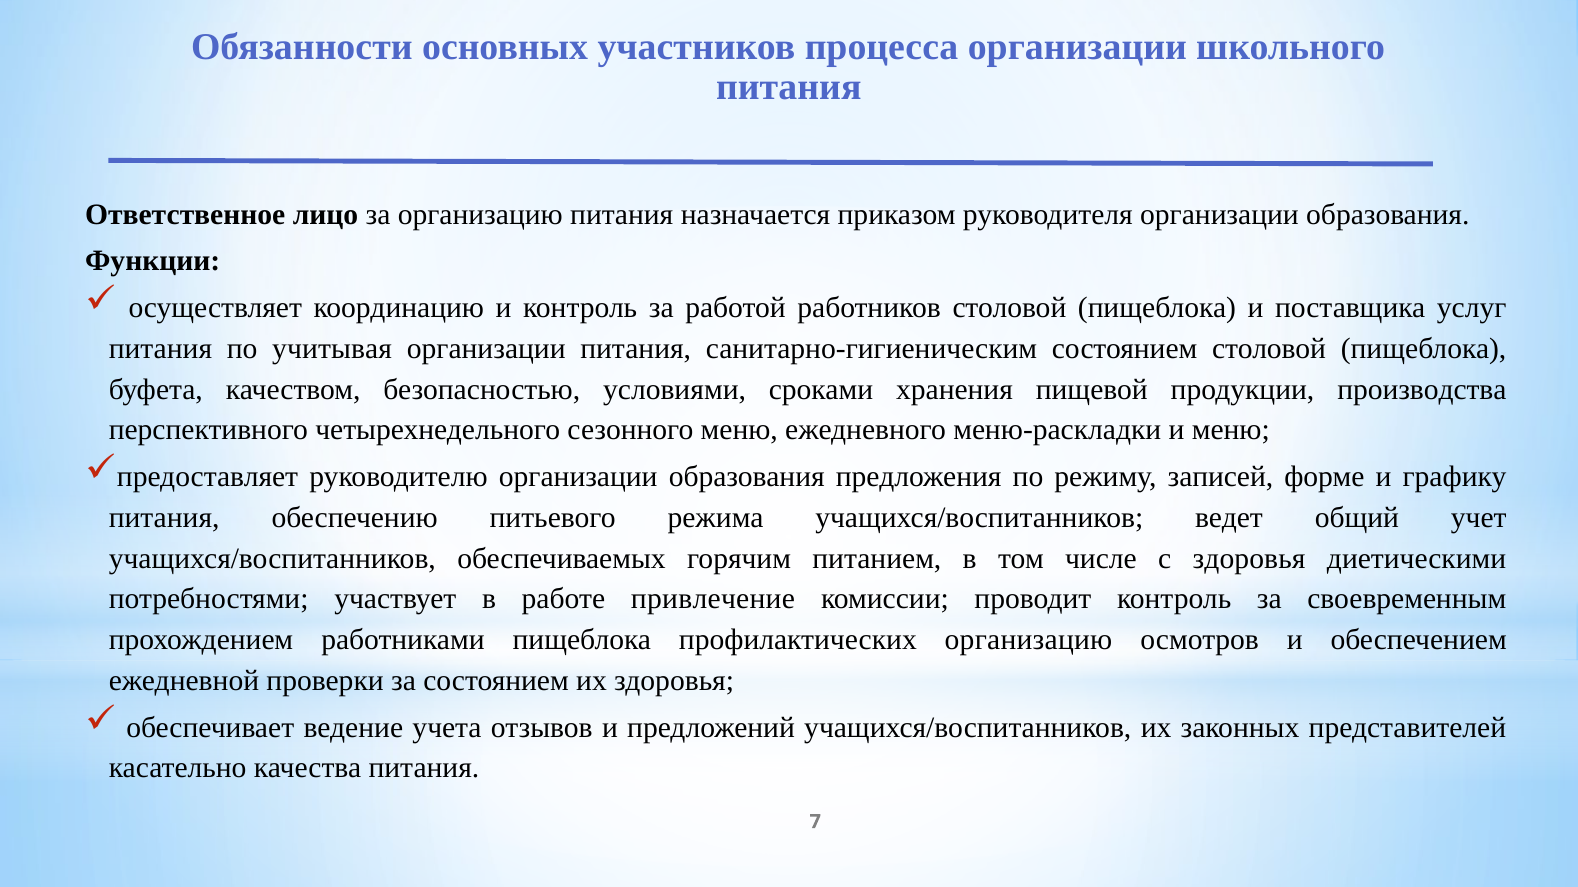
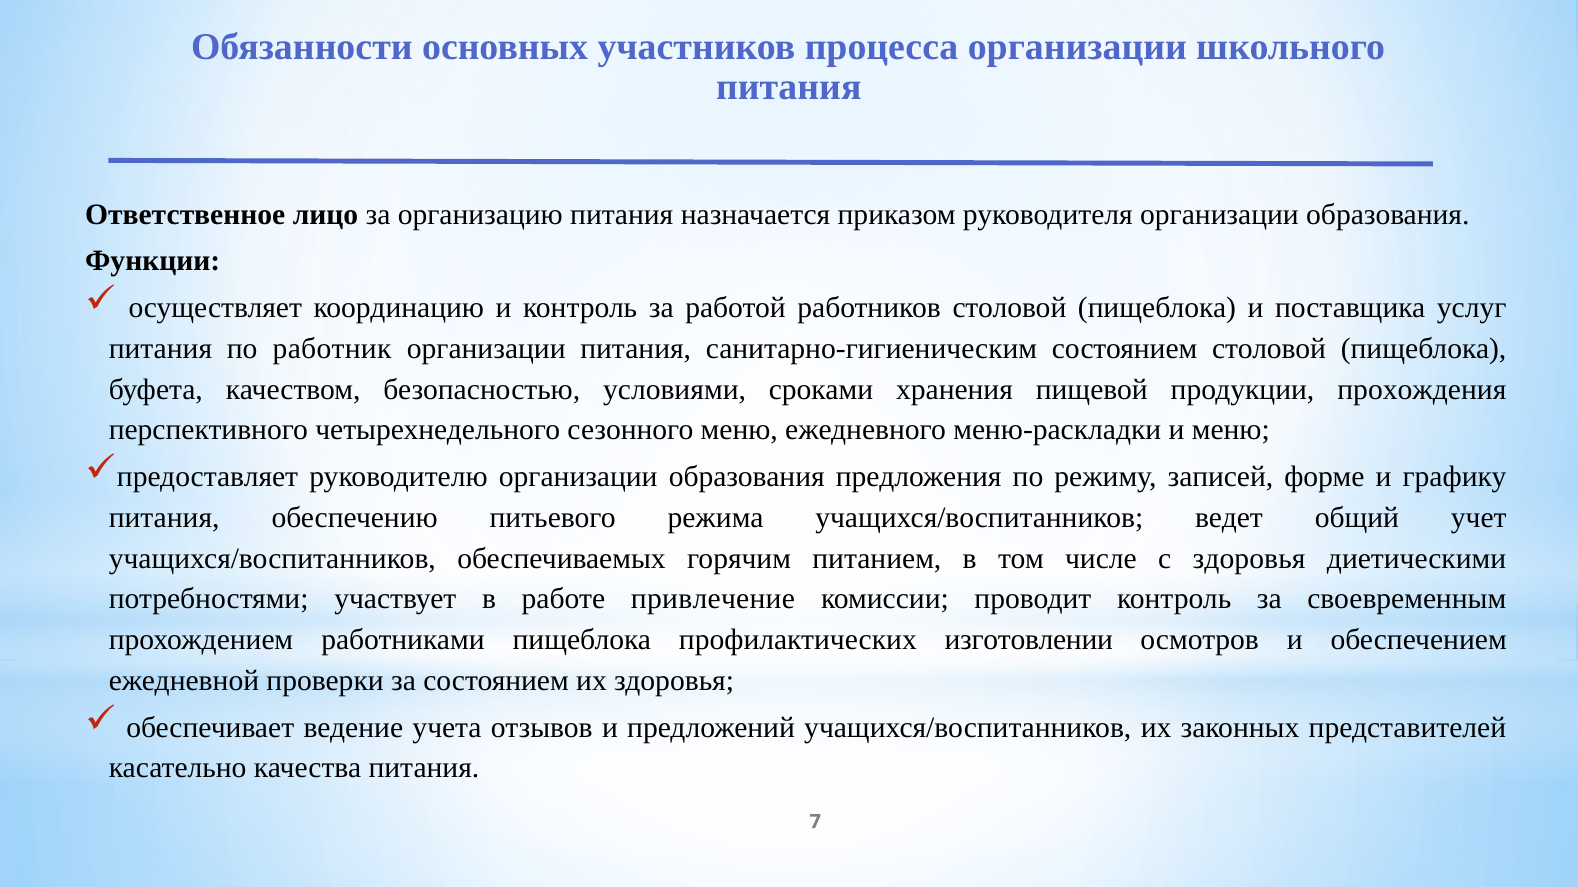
учитывая: учитывая -> работник (332, 349)
производства: производства -> прохождения (1422, 390)
профилактических организацию: организацию -> изготовлении (1029, 640)
